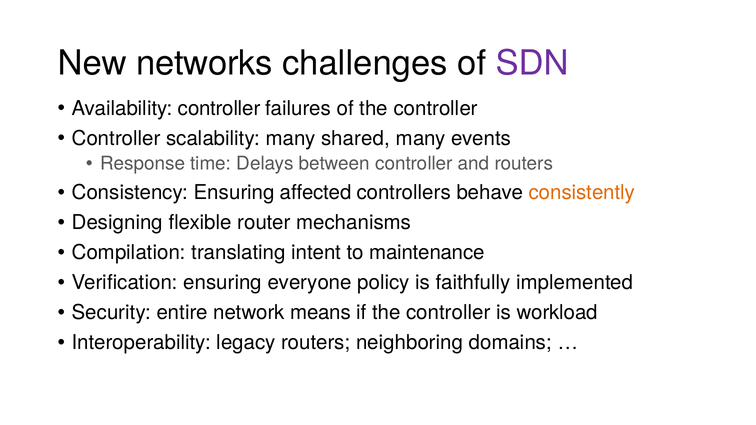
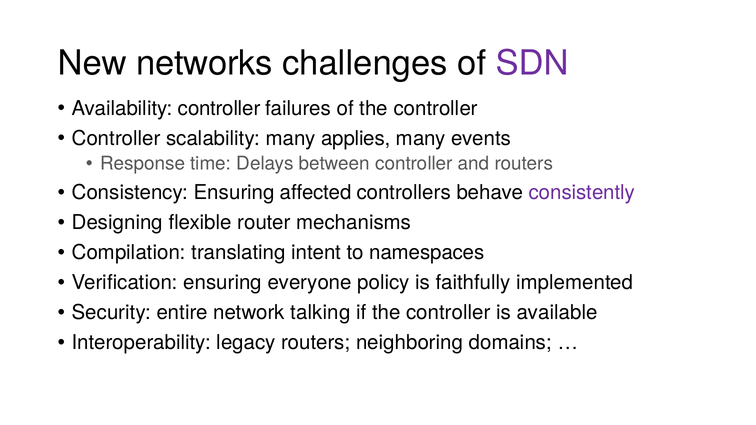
shared: shared -> applies (356, 139)
consistently colour: orange -> purple (582, 193)
maintenance: maintenance -> namespaces (427, 253)
means: means -> talking (320, 313)
workload: workload -> available (557, 313)
